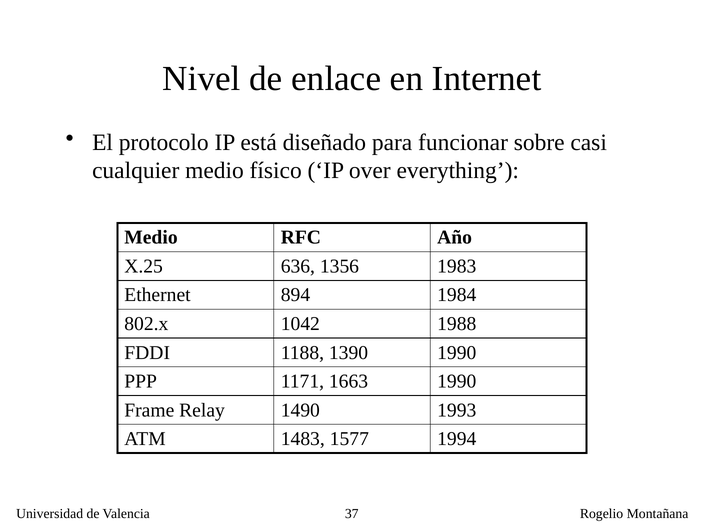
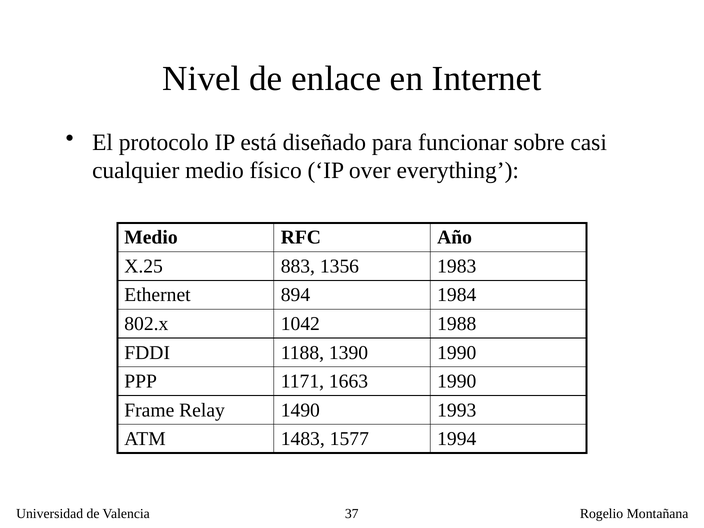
636: 636 -> 883 (298, 266)
